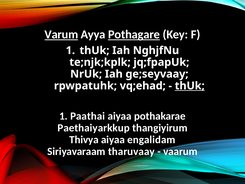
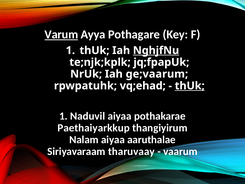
Pothagare underline: present -> none (134, 34)
NghjfNu underline: none -> present (156, 50)
ge;seyvaay: ge;seyvaay -> ge;vaarum (157, 74)
Paathai: Paathai -> Naduvil (88, 116)
Thivya: Thivya -> Nalam (84, 140)
engalidam: engalidam -> aaruthalae (151, 140)
